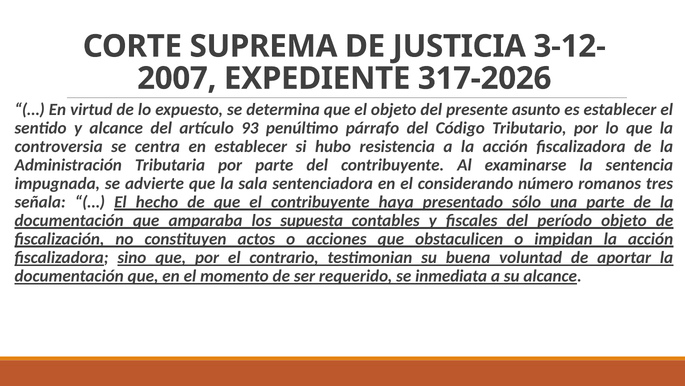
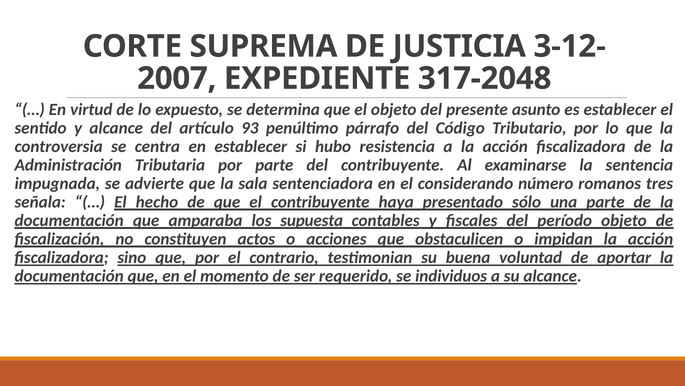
317-2026: 317-2026 -> 317-2048 (485, 78)
inmediata: inmediata -> individuos (451, 276)
